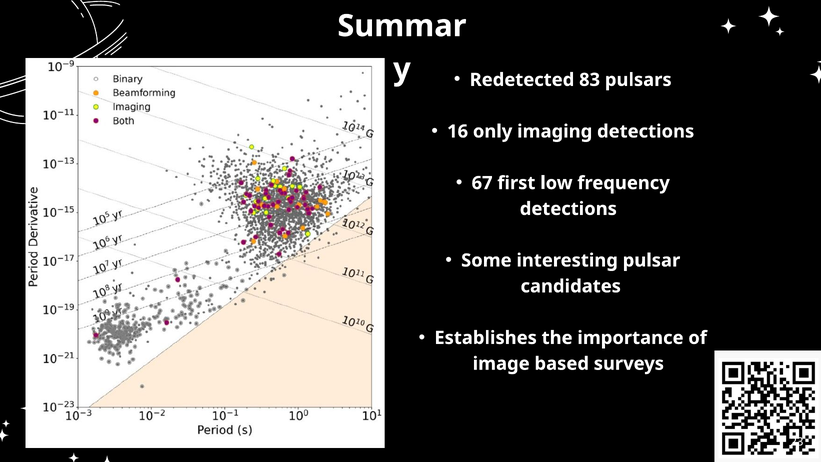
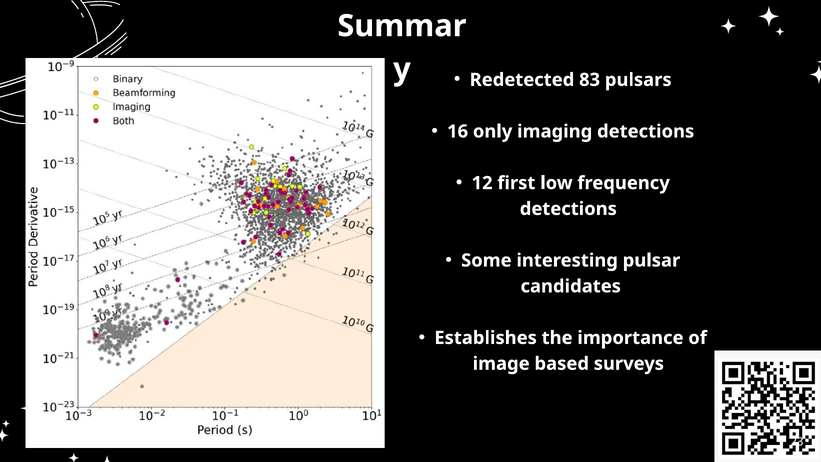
67: 67 -> 12 (482, 183)
